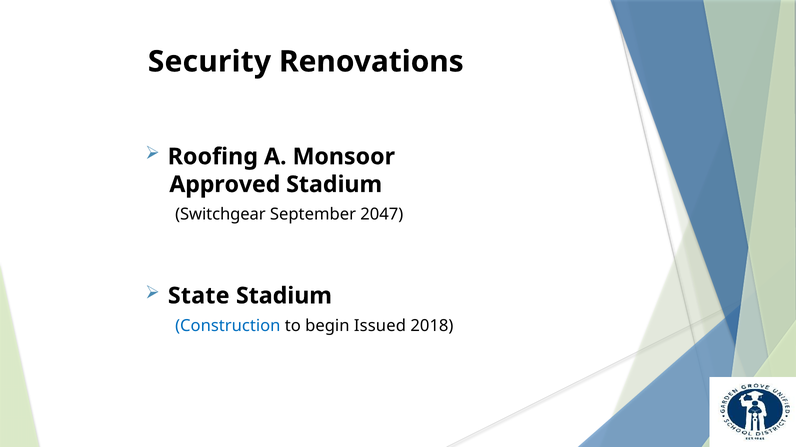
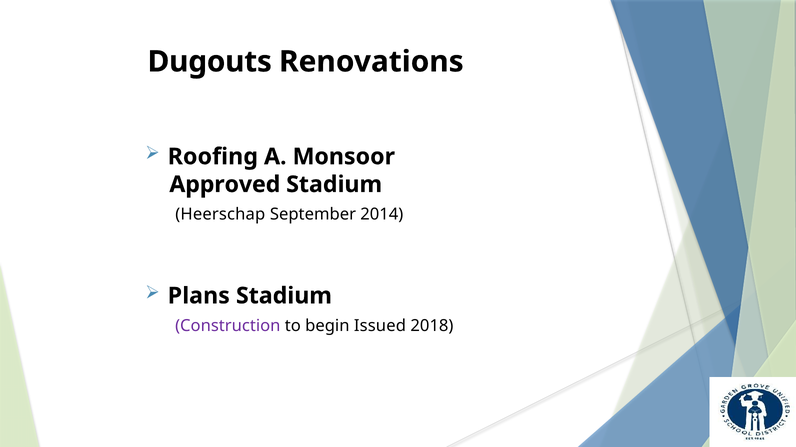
Security: Security -> Dugouts (210, 62)
Switchgear: Switchgear -> Heerschap (220, 215)
2047: 2047 -> 2014 (382, 215)
State: State -> Plans (199, 296)
Construction colour: blue -> purple (228, 326)
